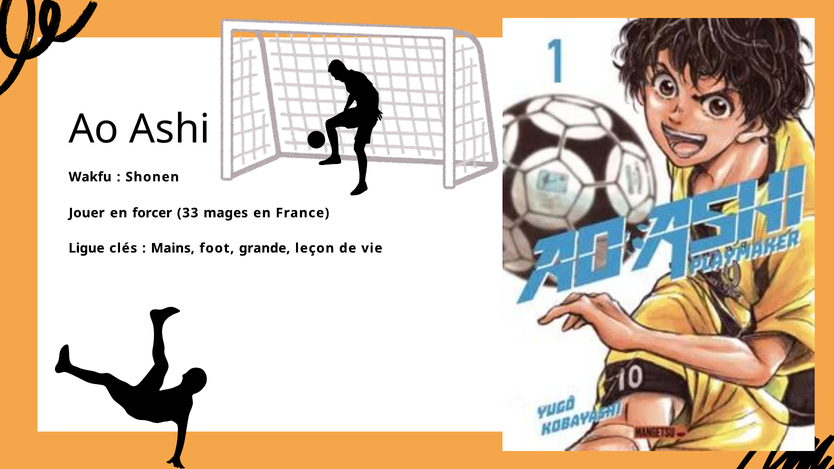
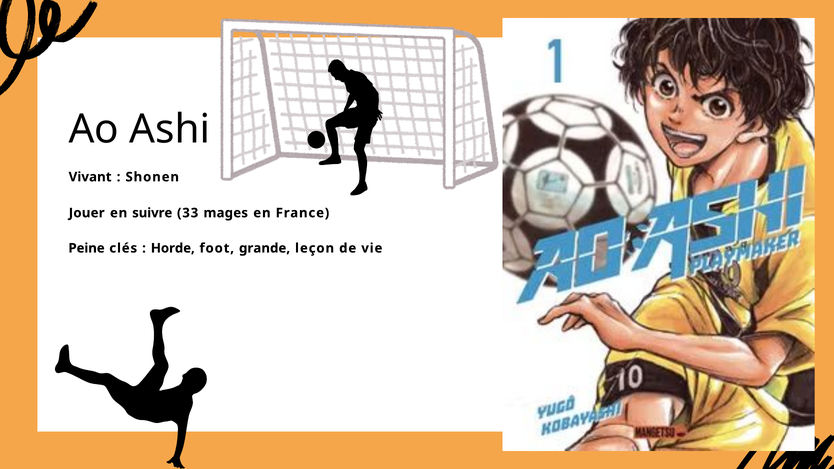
Wakfu: Wakfu -> Vivant (90, 177)
forcer: forcer -> suivre (152, 213)
Ligue: Ligue -> Peine (87, 248)
Mains: Mains -> Horde (173, 248)
